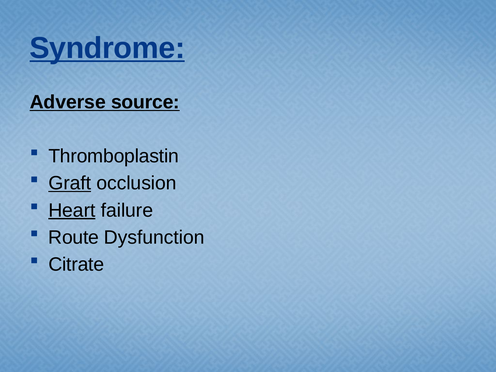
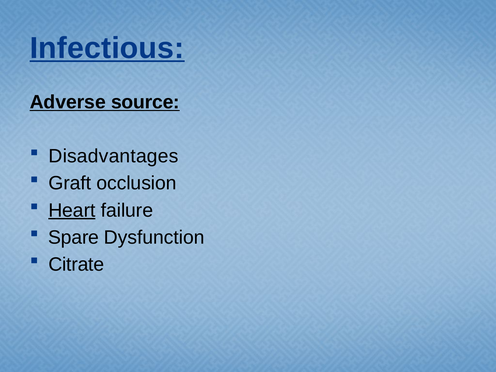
Syndrome: Syndrome -> Infectious (107, 48)
Thromboplastin: Thromboplastin -> Disadvantages (114, 156)
Graft underline: present -> none (70, 183)
Route: Route -> Spare (74, 237)
